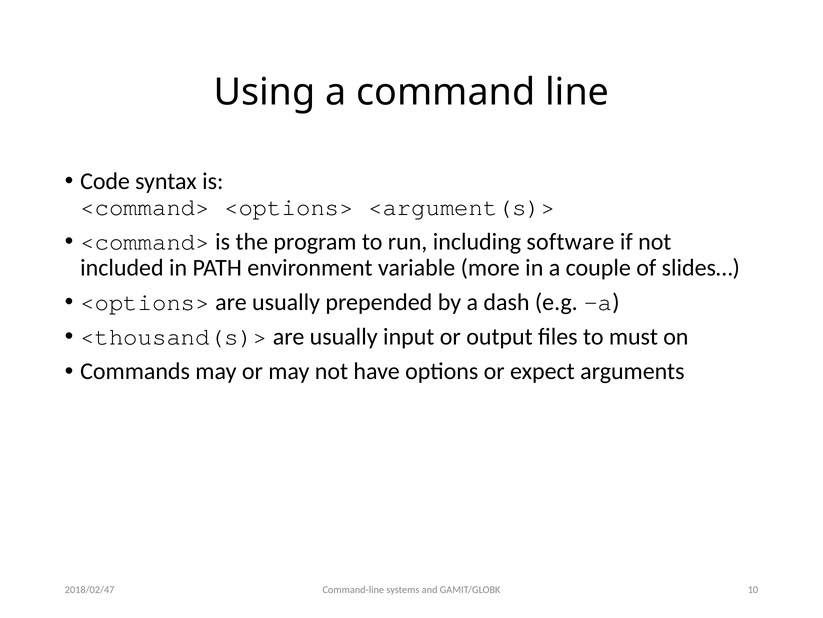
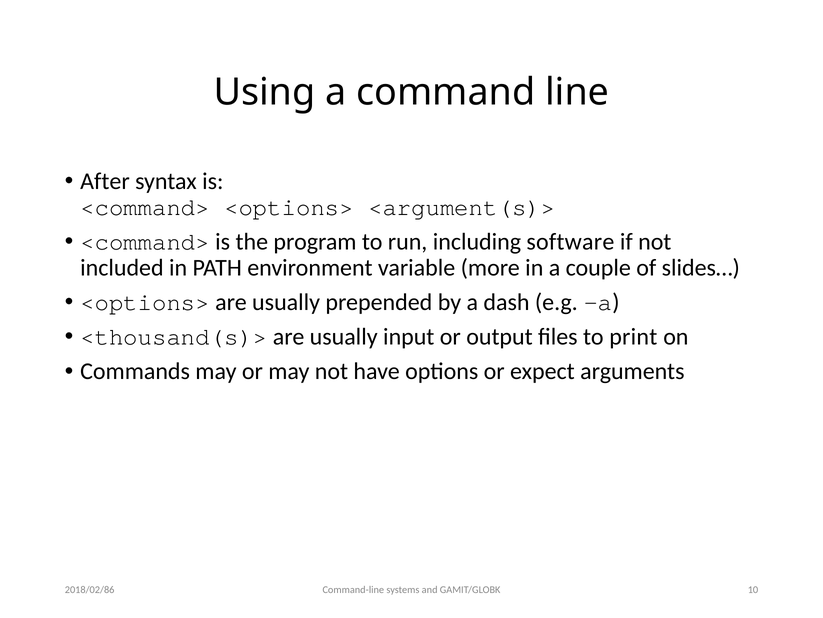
Code: Code -> After (105, 181)
must: must -> print (633, 337)
2018/02/47: 2018/02/47 -> 2018/02/86 (90, 589)
